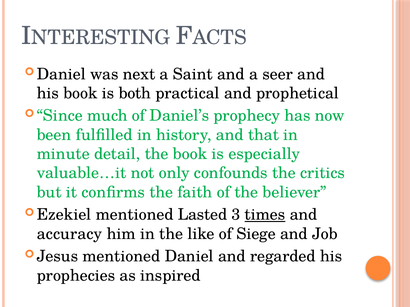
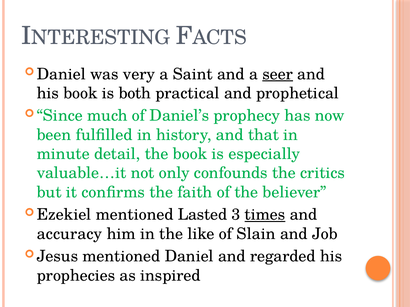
next: next -> very (139, 74)
seer underline: none -> present (278, 74)
Siege: Siege -> Slain (256, 234)
